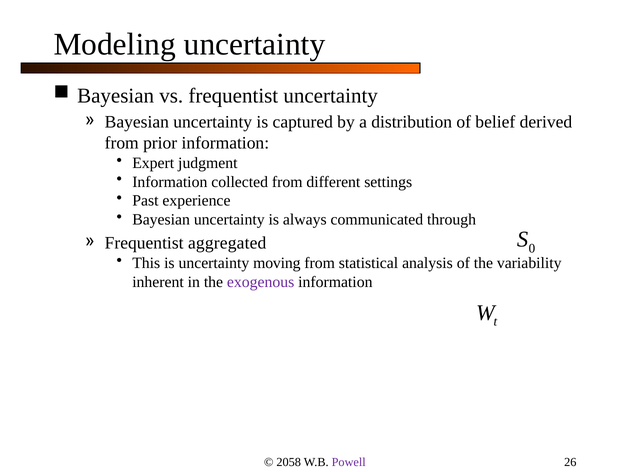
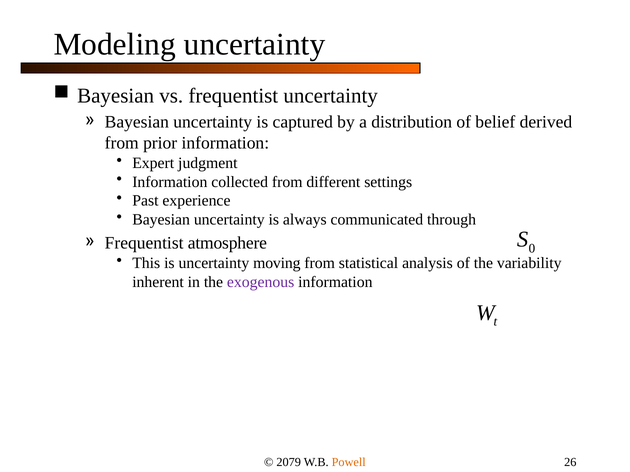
aggregated: aggregated -> atmosphere (227, 243)
2058: 2058 -> 2079 (289, 463)
Powell colour: purple -> orange (349, 463)
